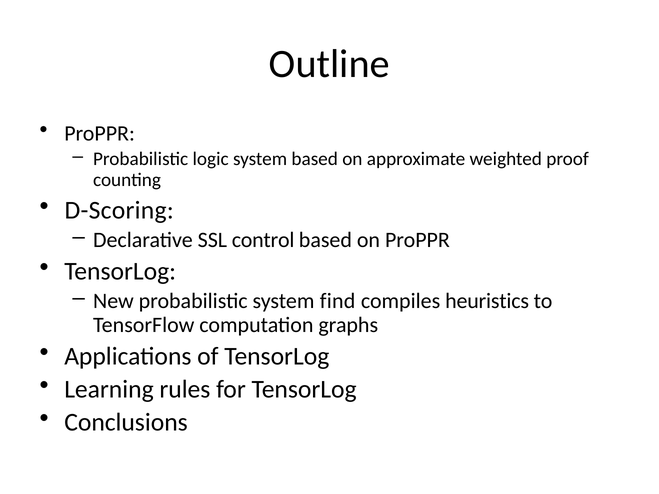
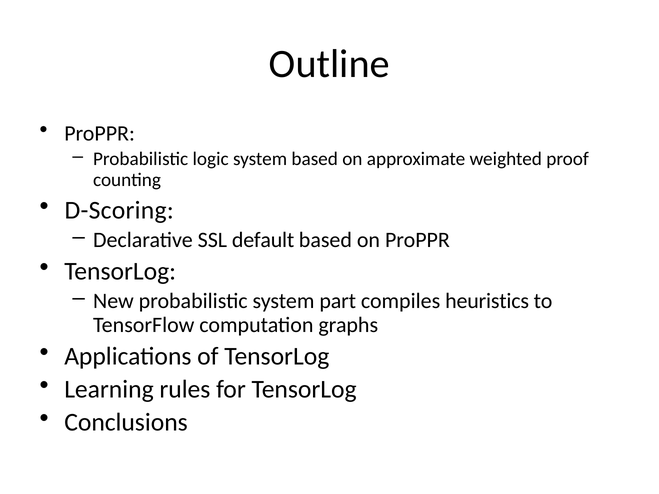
control: control -> default (263, 240)
find: find -> part (338, 301)
